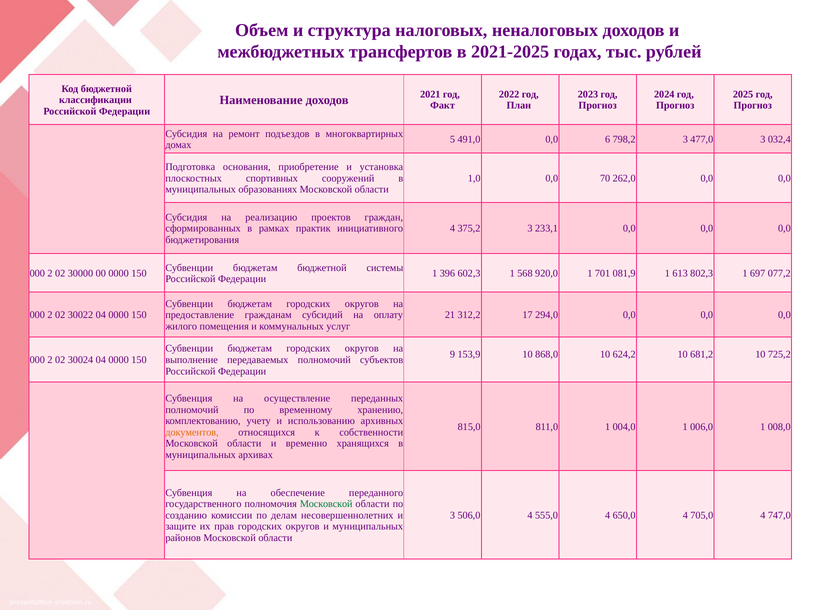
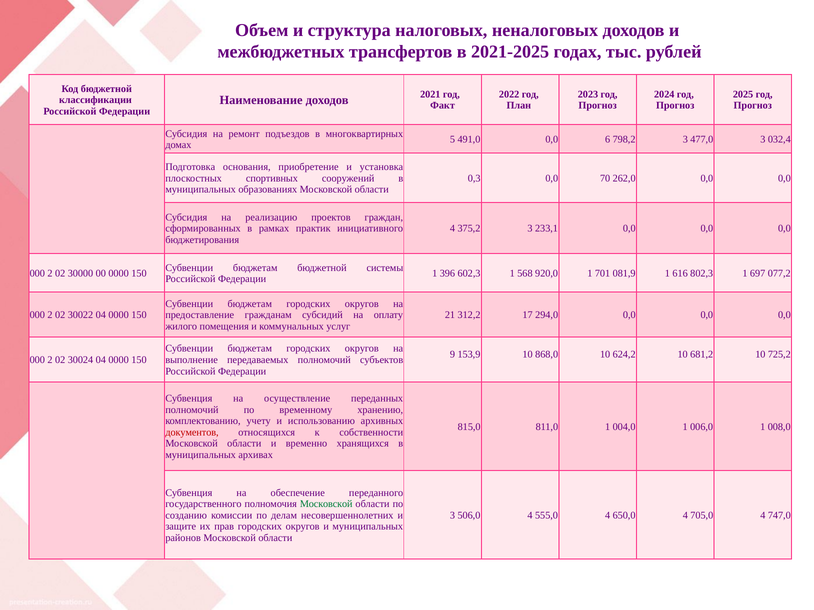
1,0: 1,0 -> 0,3 (474, 178)
613: 613 -> 616 (680, 274)
документов colour: orange -> red (192, 433)
